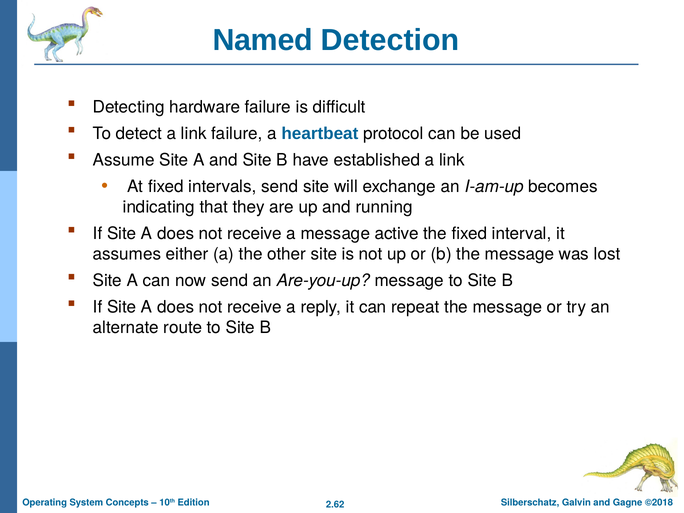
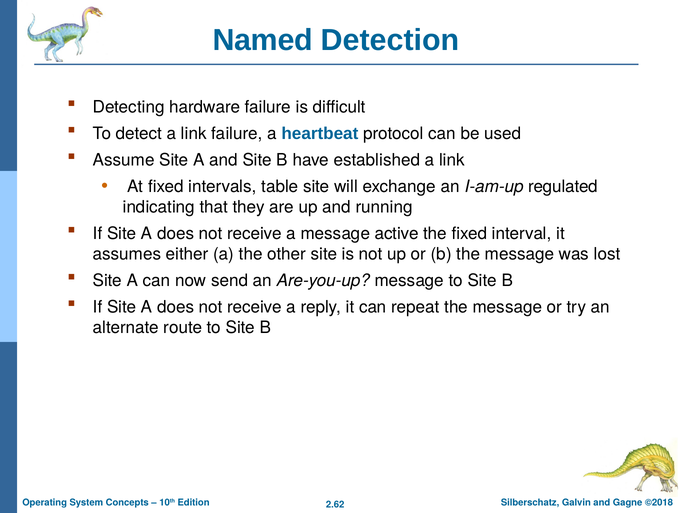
intervals send: send -> table (280, 187)
becomes: becomes -> regulated (563, 187)
